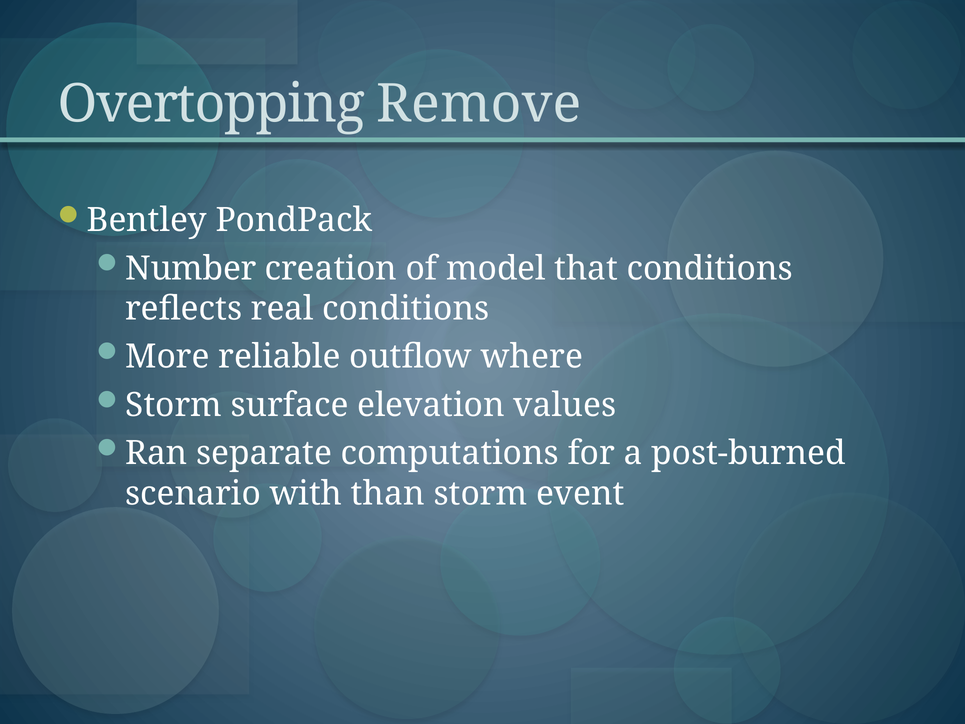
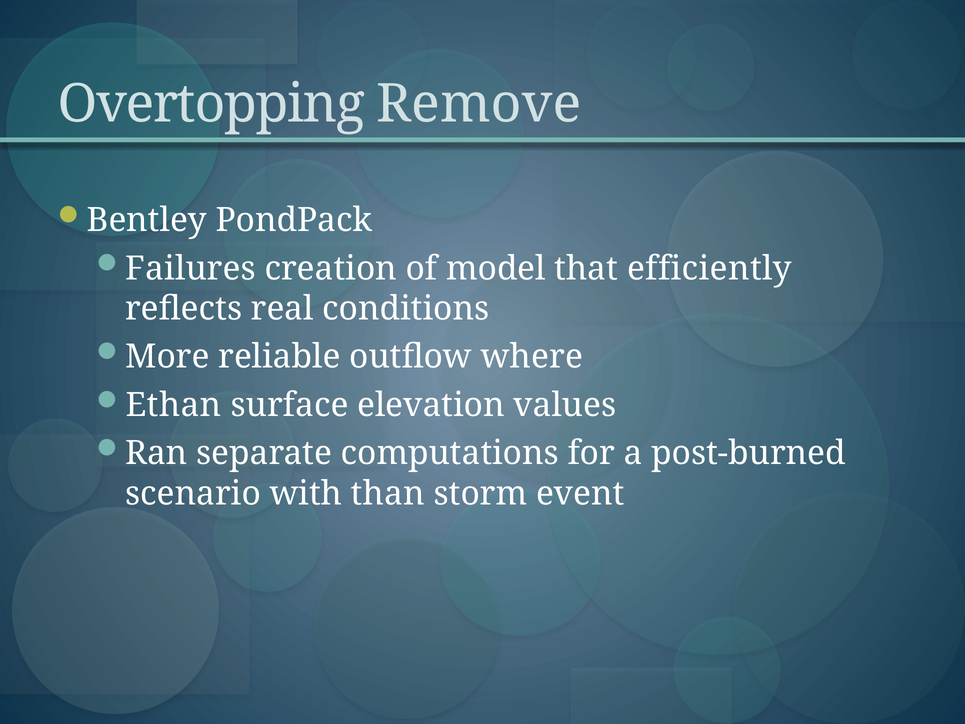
Number: Number -> Failures (191, 268)
that conditions: conditions -> efficiently (710, 268)
Storm: Storm -> Ethan (174, 405)
